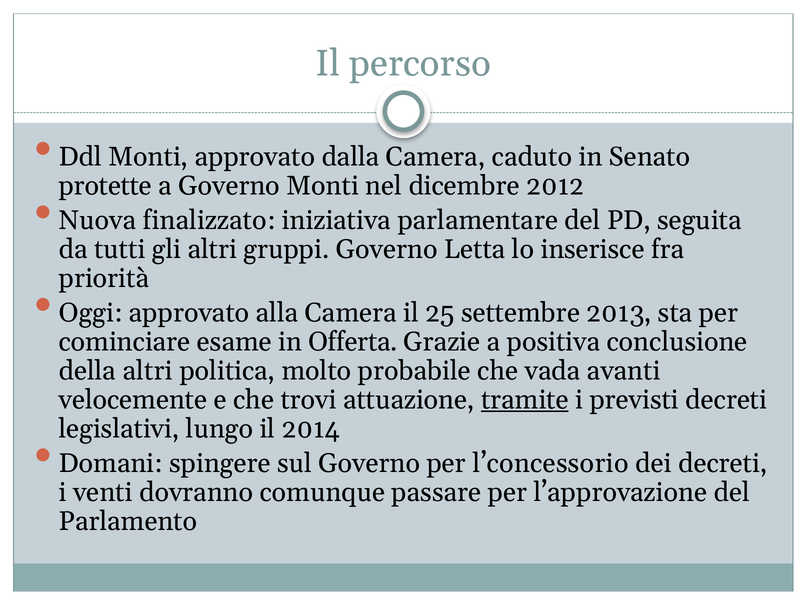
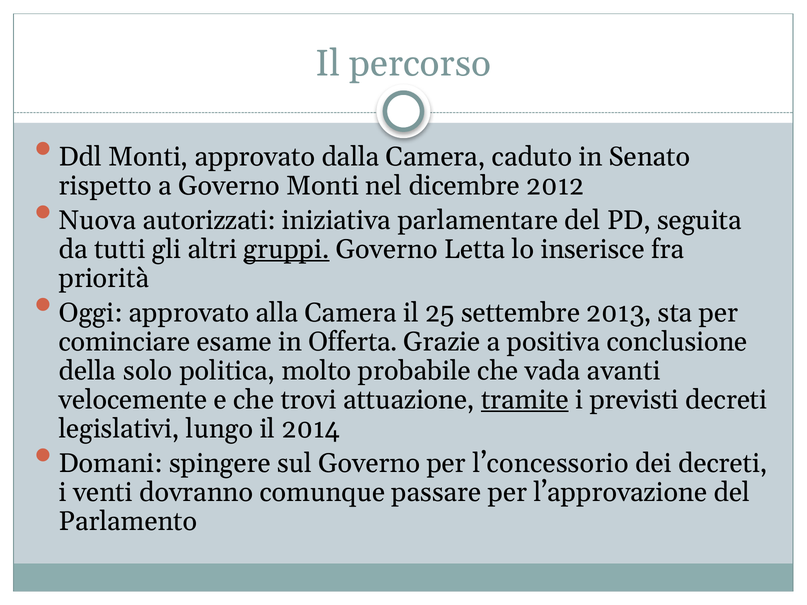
protette: protette -> rispetto (105, 186)
finalizzato: finalizzato -> autorizzati (209, 220)
gruppi underline: none -> present (286, 249)
della altri: altri -> solo (148, 371)
